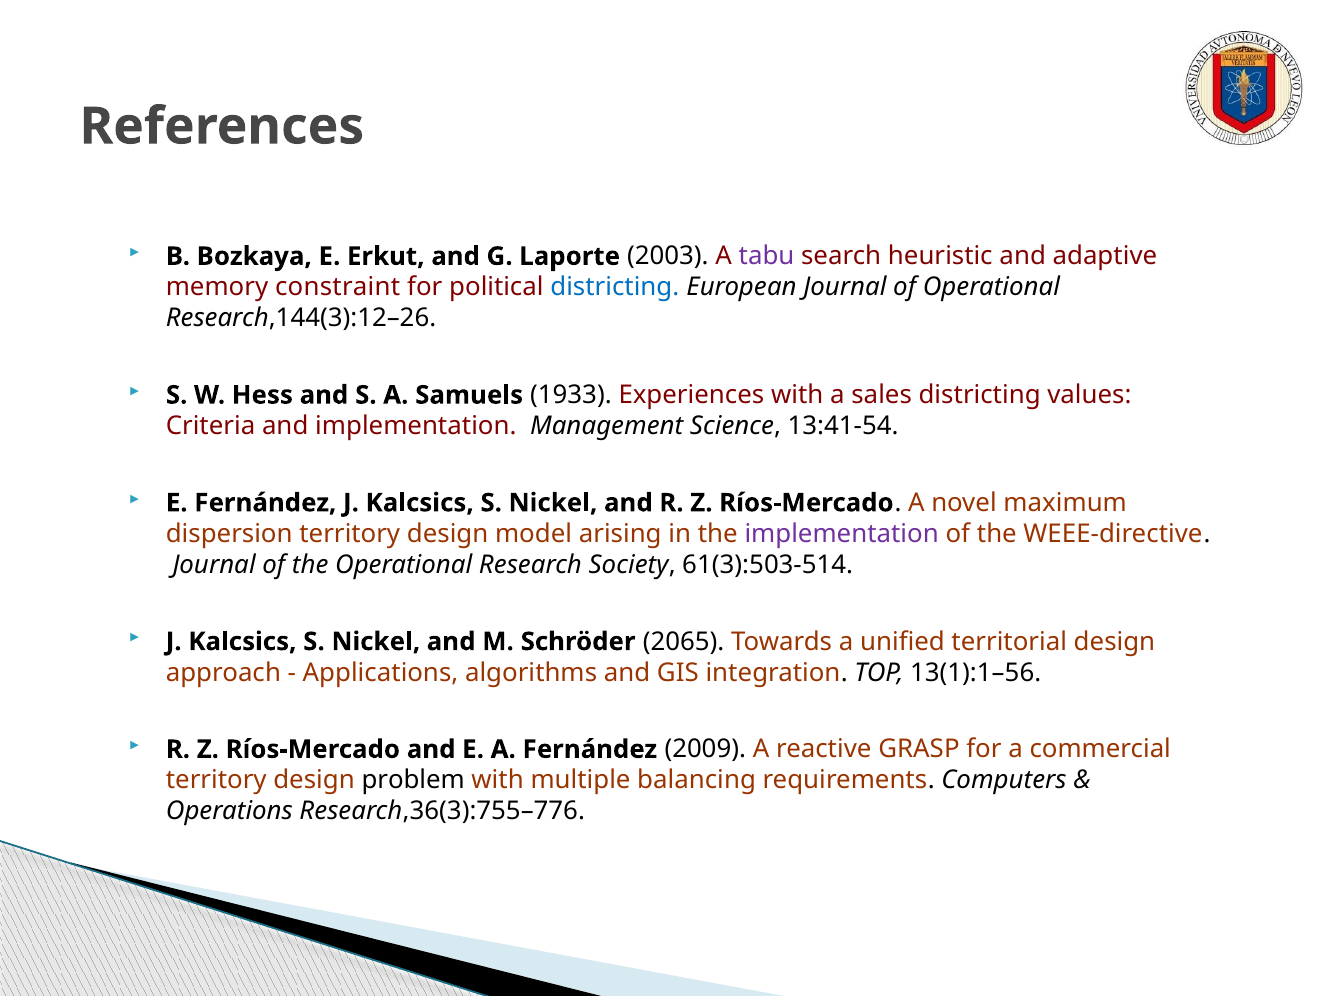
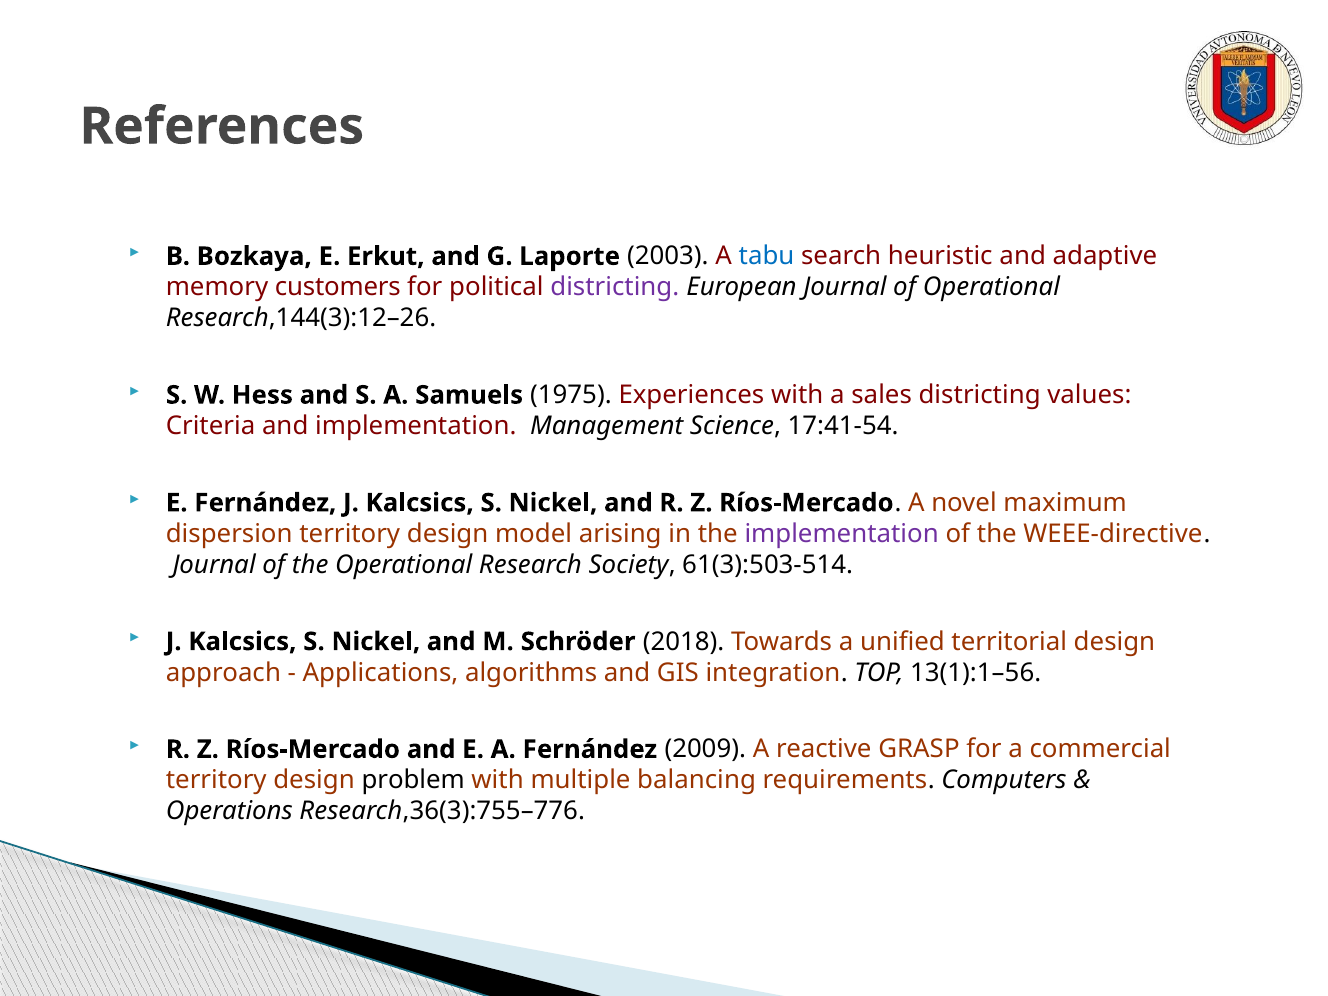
tabu colour: purple -> blue (767, 256)
constraint: constraint -> customers (338, 287)
districting colour: blue -> purple (615, 287)
1933: 1933 -> 1975 (571, 395)
13:41-54: 13:41-54 -> 17:41-54 (843, 426)
2065: 2065 -> 2018 (684, 642)
